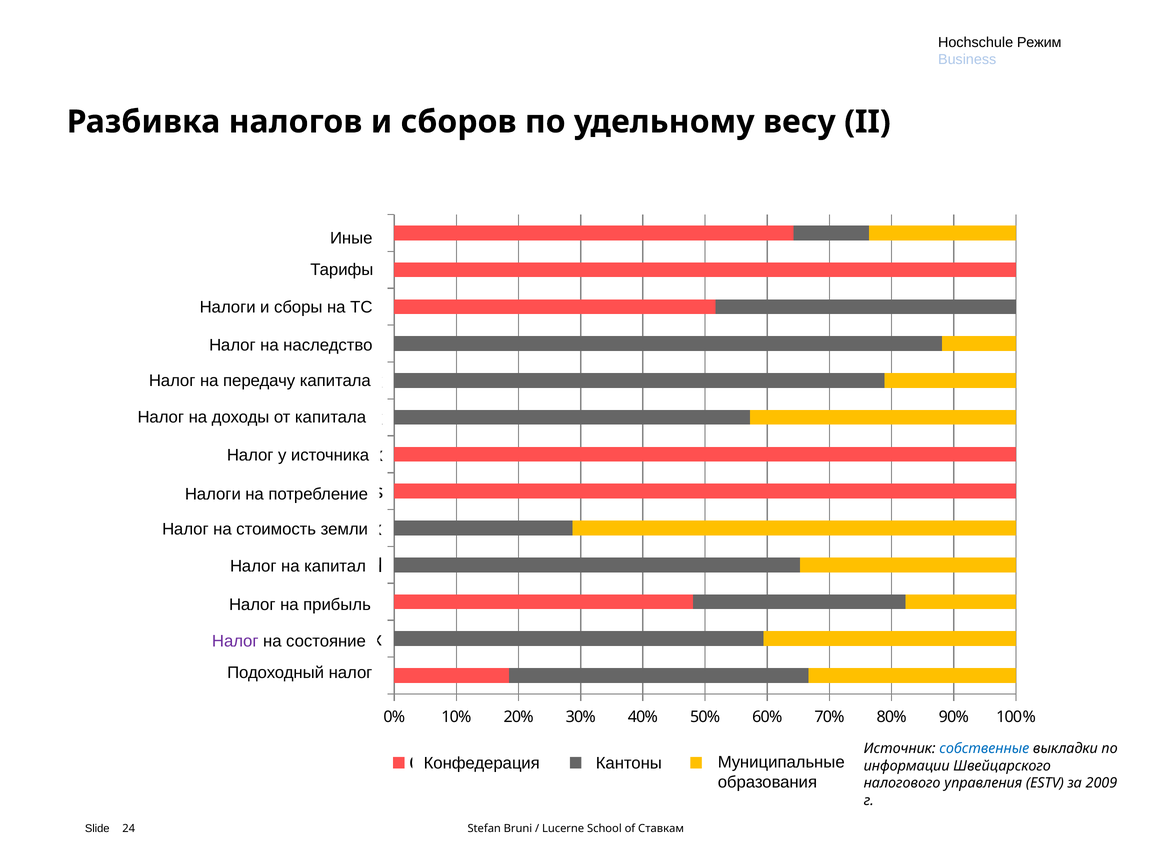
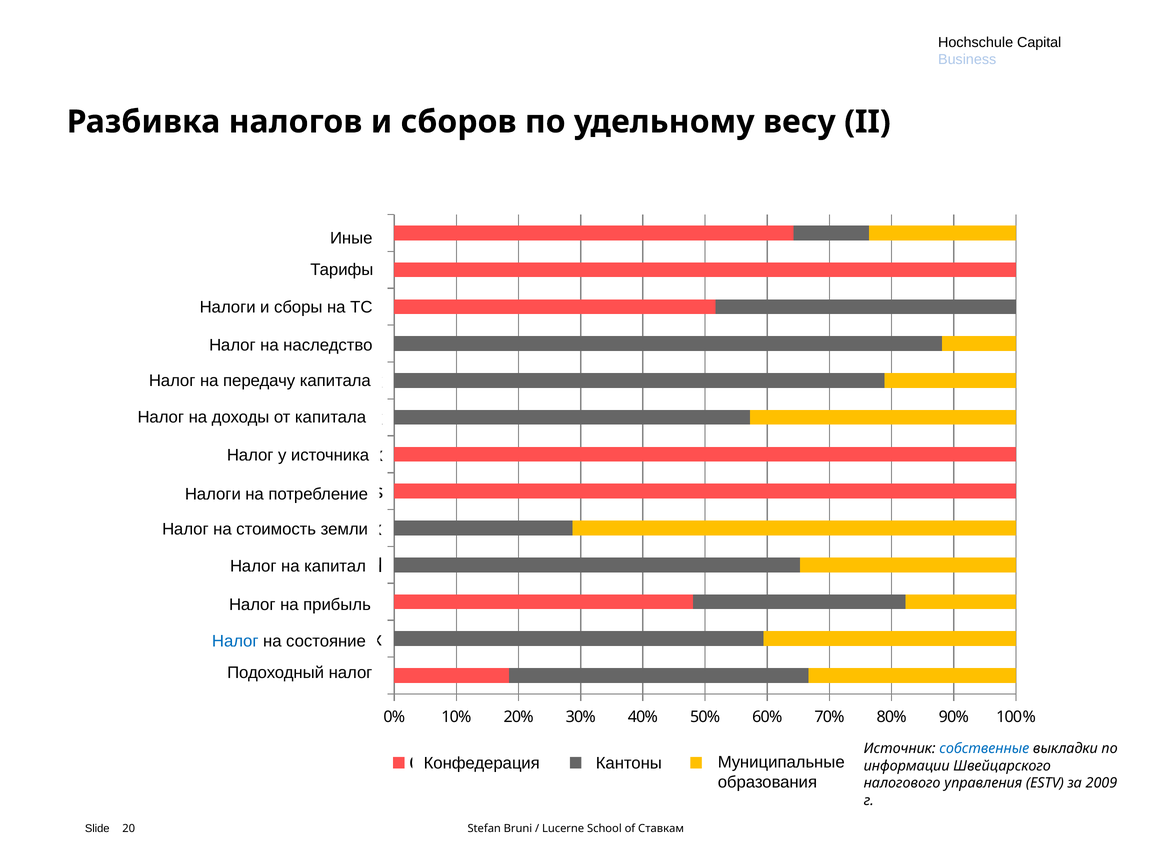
Hochschule Режим: Режим -> Capital (1039, 42)
Налог colour: purple -> blue (235, 641)
24: 24 -> 20 (129, 829)
